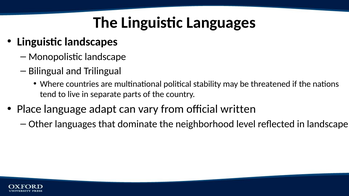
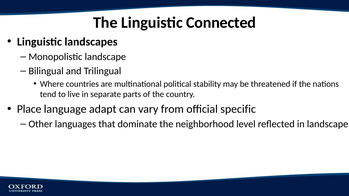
Linguistic Languages: Languages -> Connected (221, 23)
written: written -> specific (238, 109)
